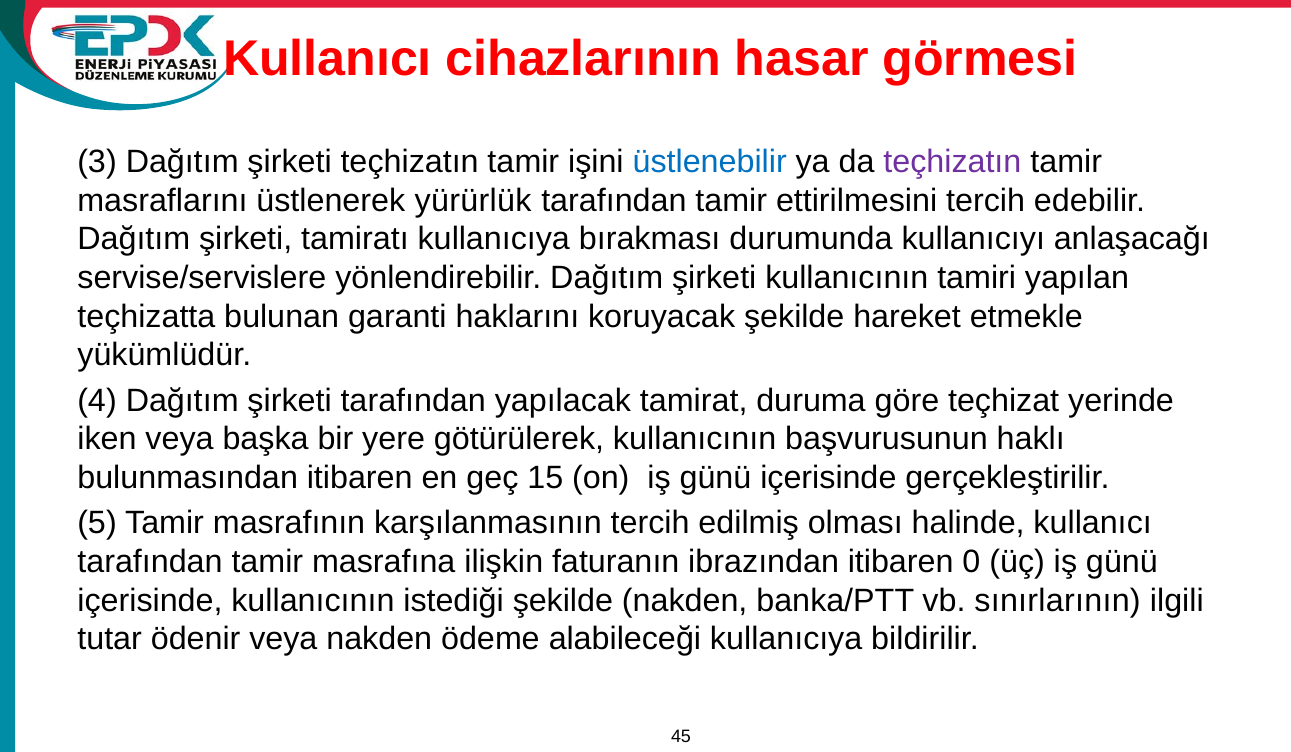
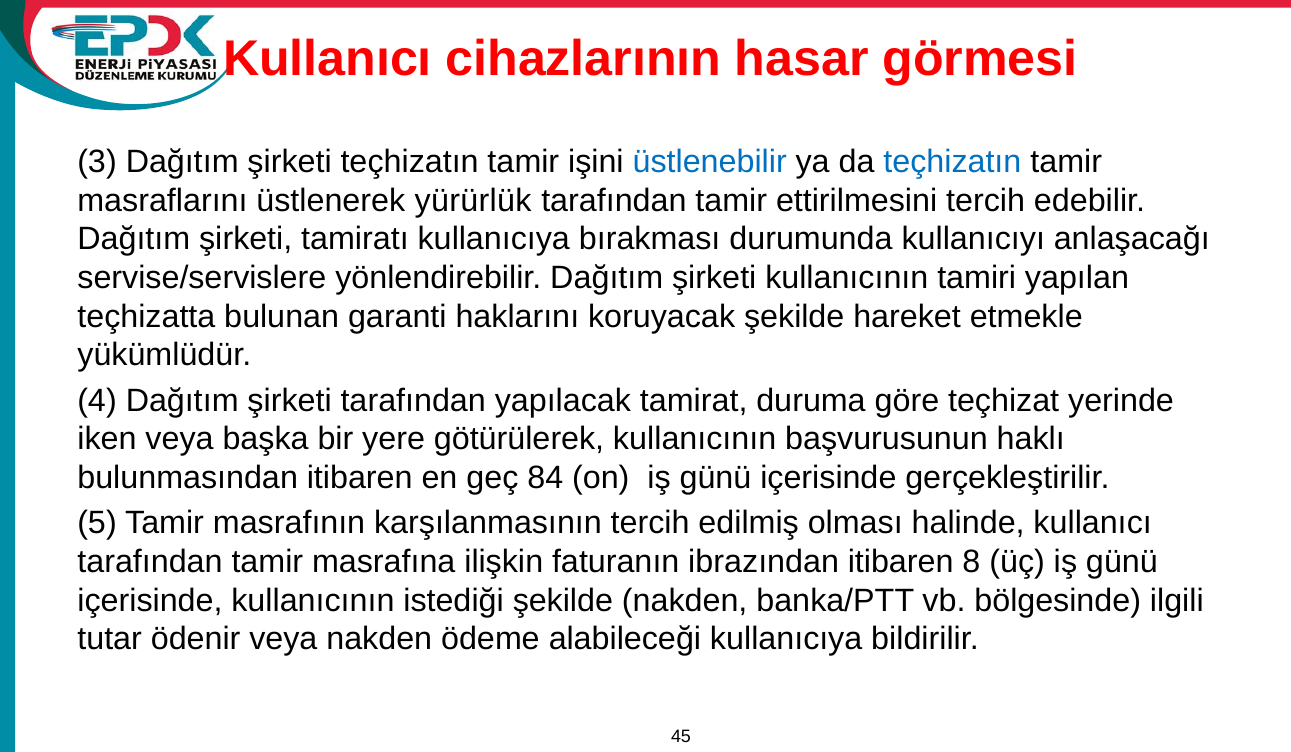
teçhizatın colour: purple -> blue (952, 162)
15: 15 -> 84 (545, 478)
0: 0 -> 8 (971, 562)
sınırlarının: sınırlarının -> bölgesinde (1058, 601)
